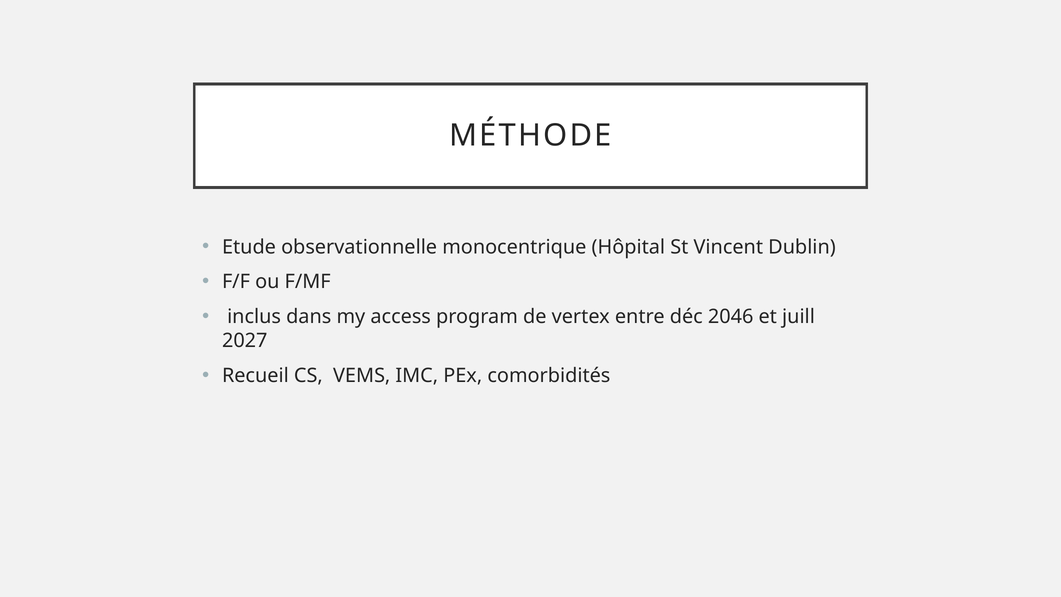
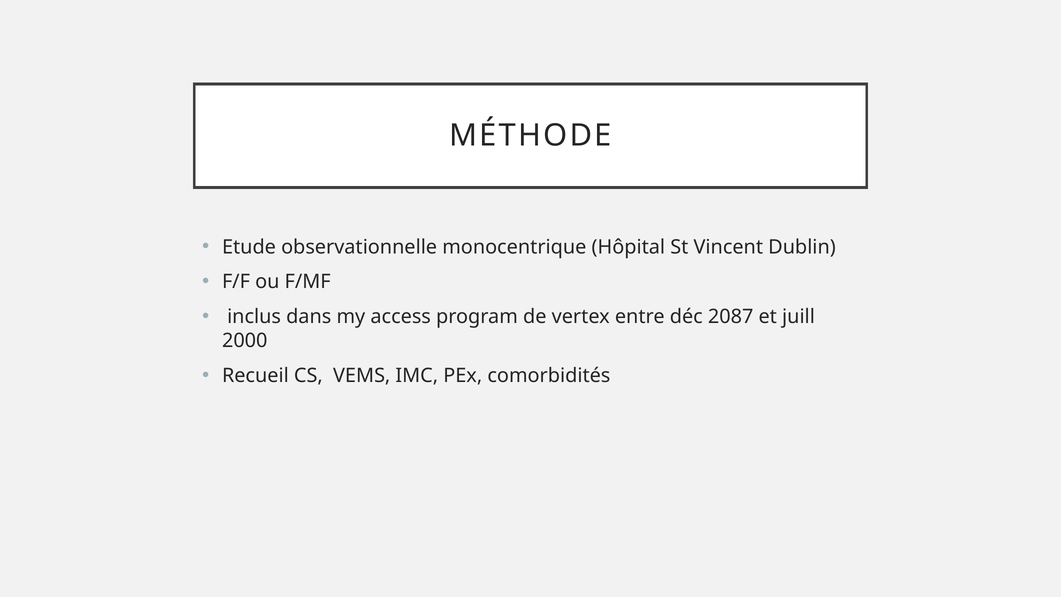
2046: 2046 -> 2087 (731, 317)
2027: 2027 -> 2000 (245, 341)
